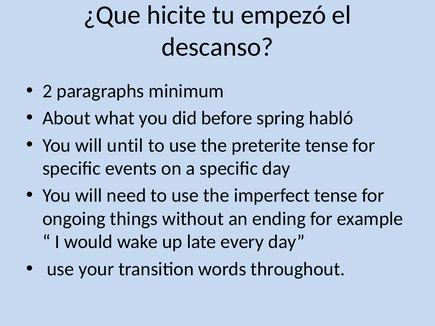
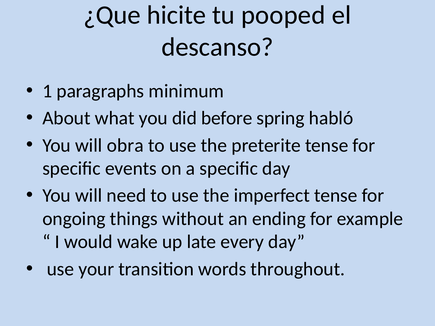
empezó: empezó -> pooped (283, 15)
2: 2 -> 1 (47, 91)
until: until -> obra (125, 145)
